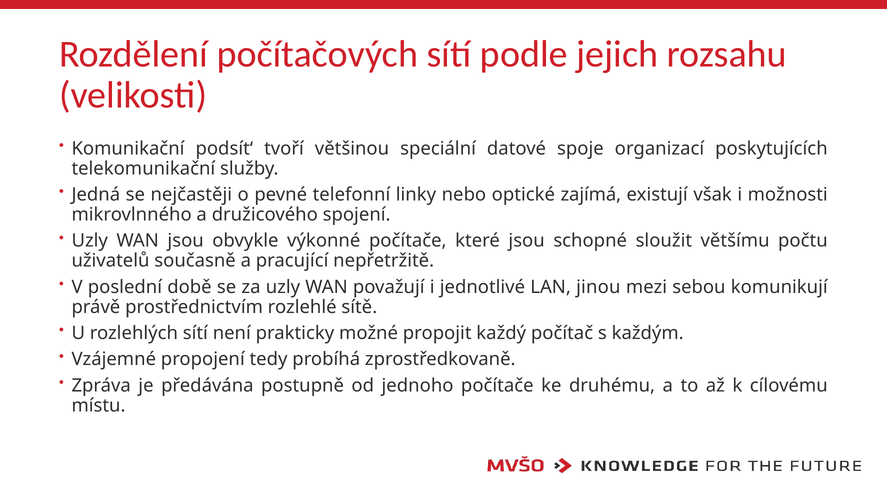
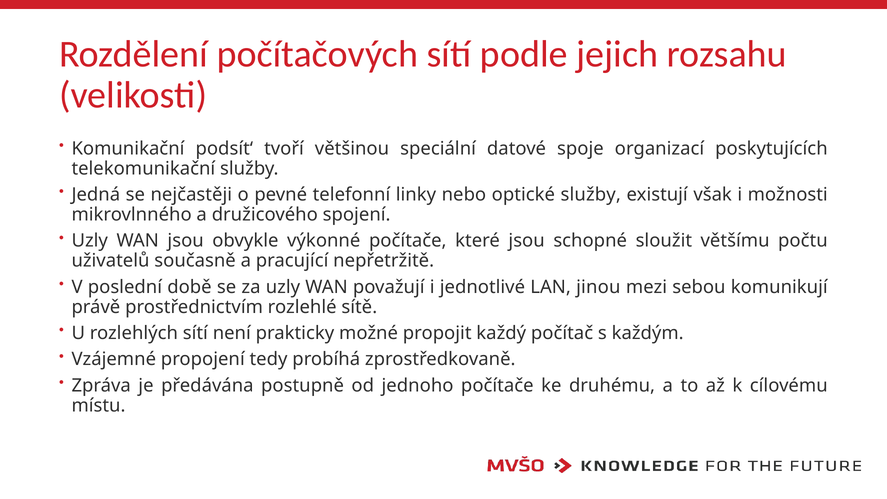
optické zajímá: zajímá -> služby (591, 195)
